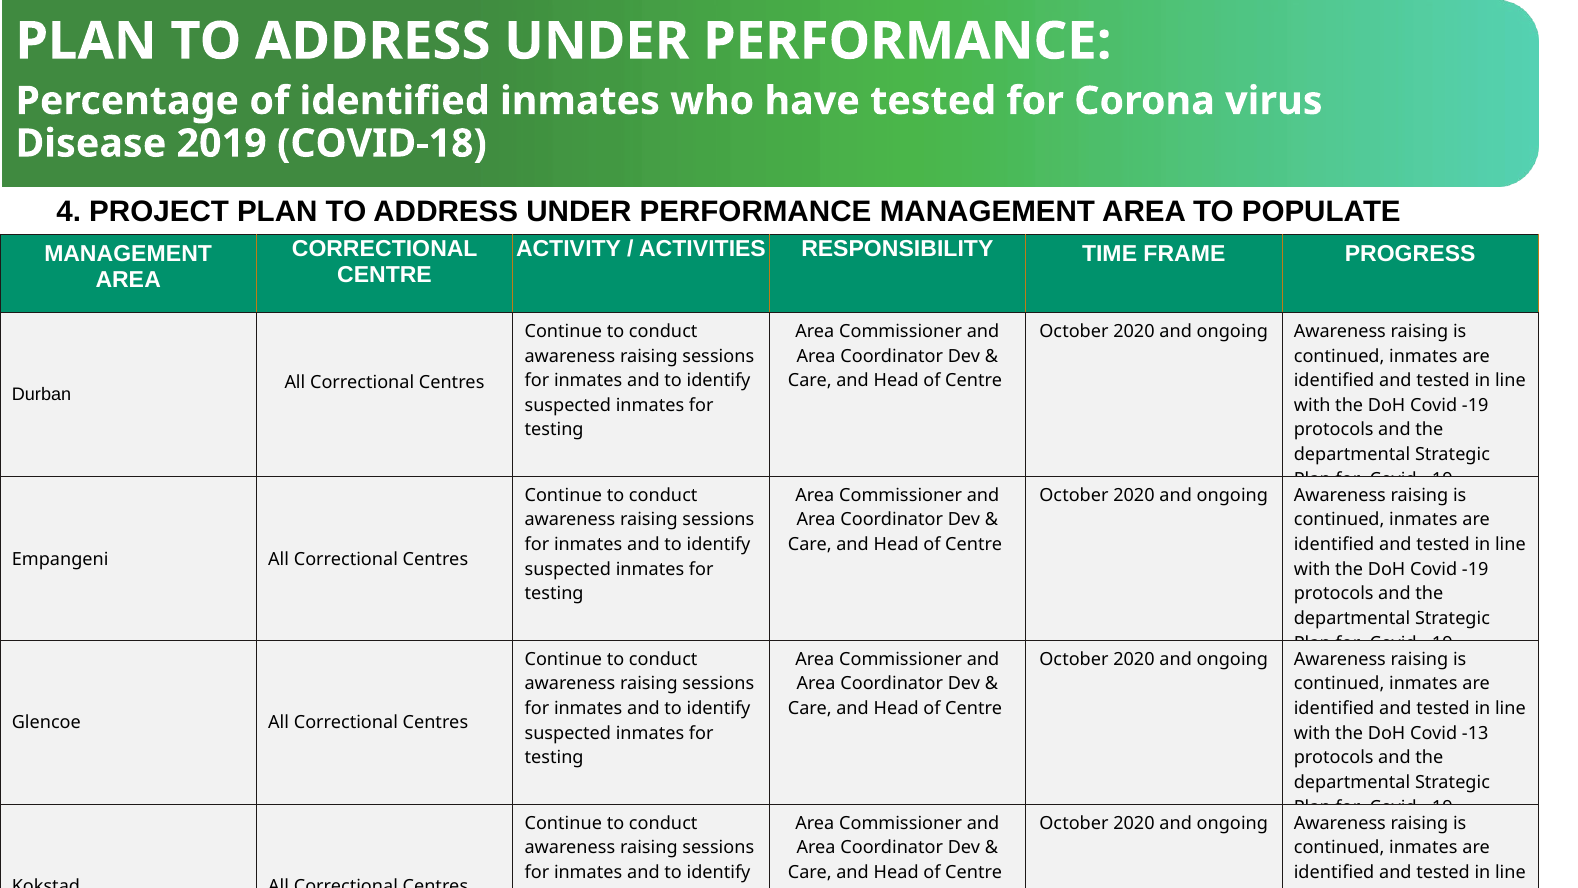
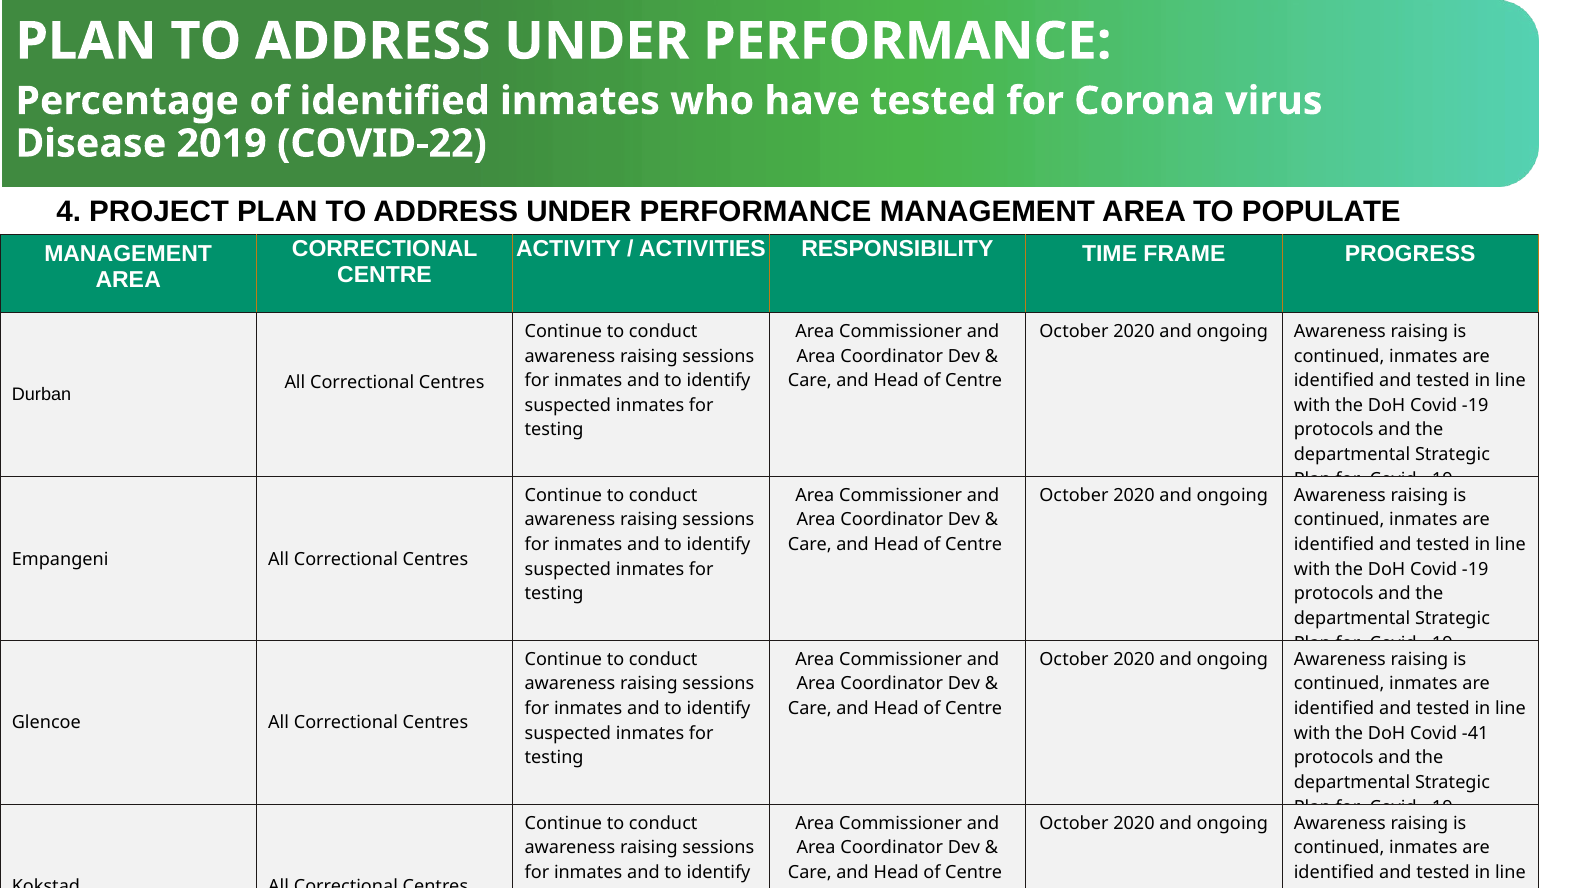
COVID-18: COVID-18 -> COVID-22 (382, 144)
-13: -13 -> -41 (1475, 733)
